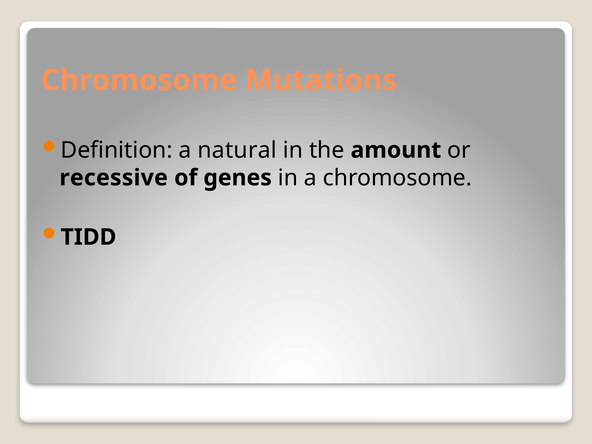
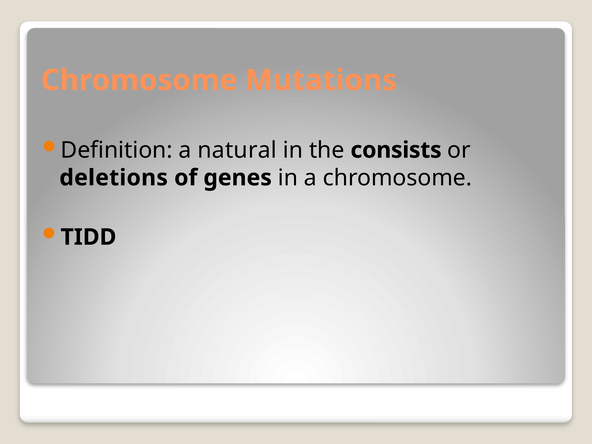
amount: amount -> consists (396, 150)
recessive: recessive -> deletions (114, 178)
